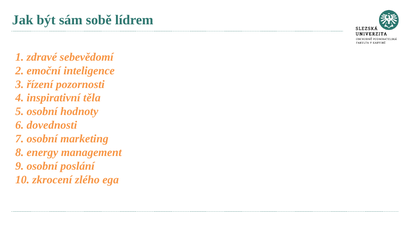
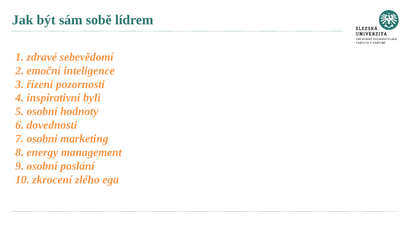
těla: těla -> byli (92, 98)
